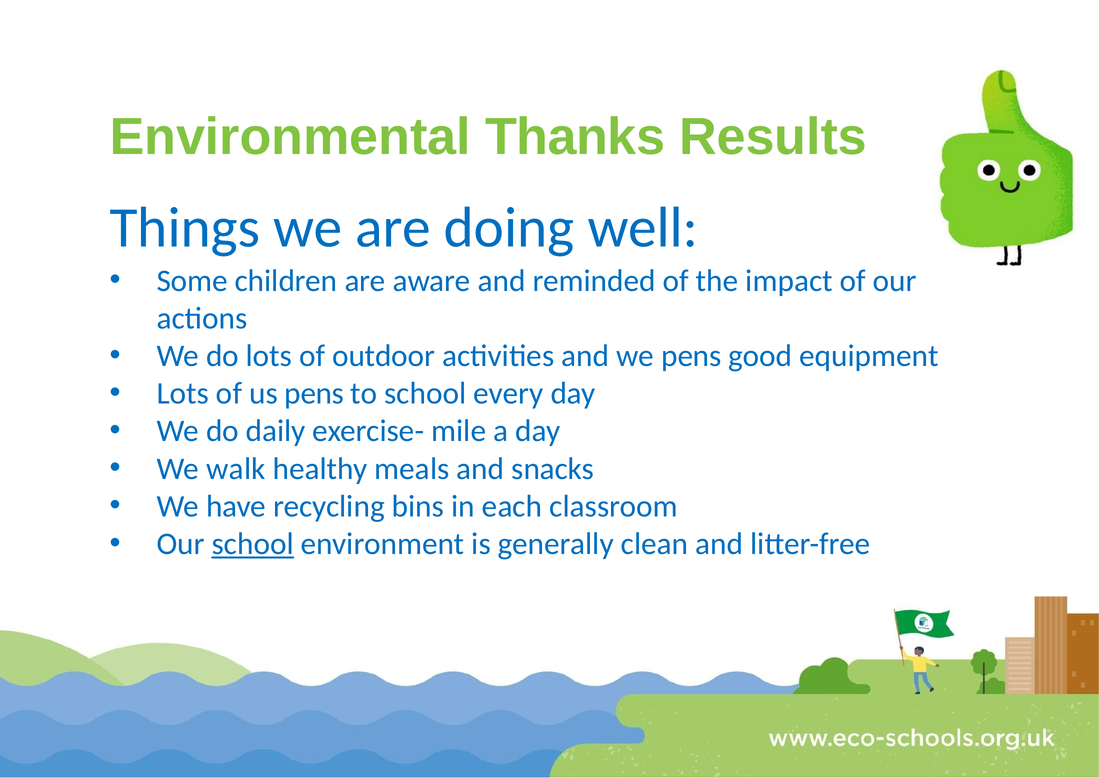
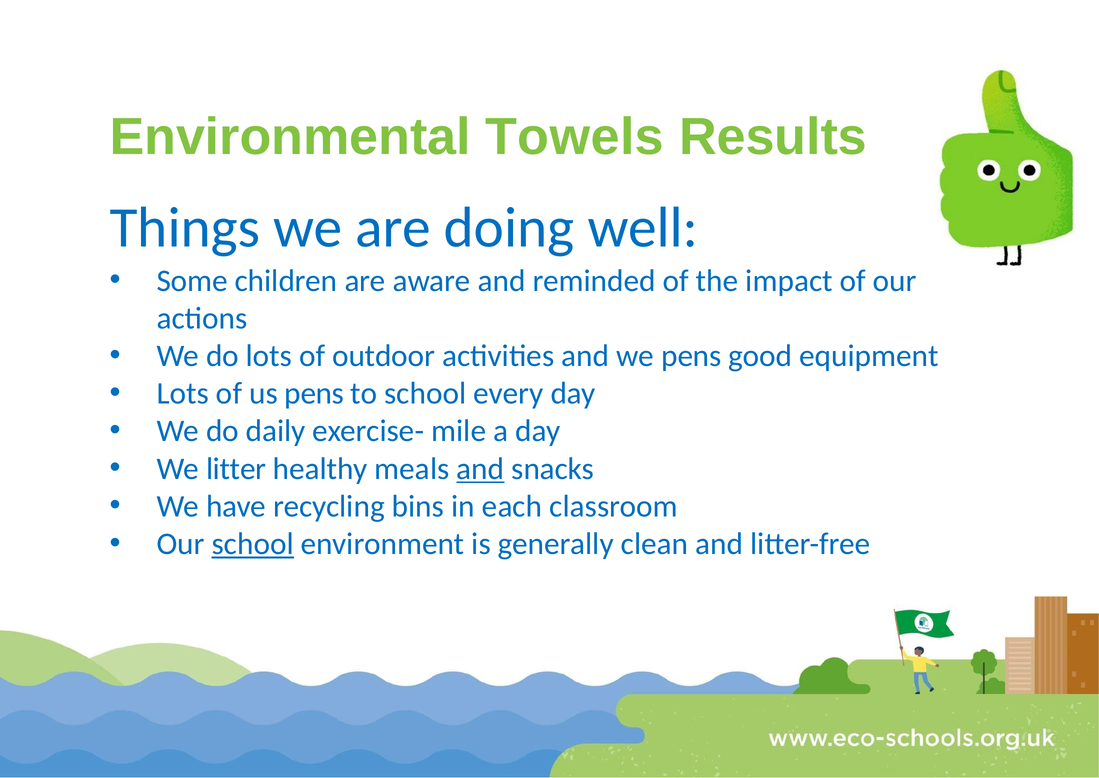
Thanks: Thanks -> Towels (575, 137)
walk: walk -> litter (236, 469)
and underline: none -> present (480, 469)
